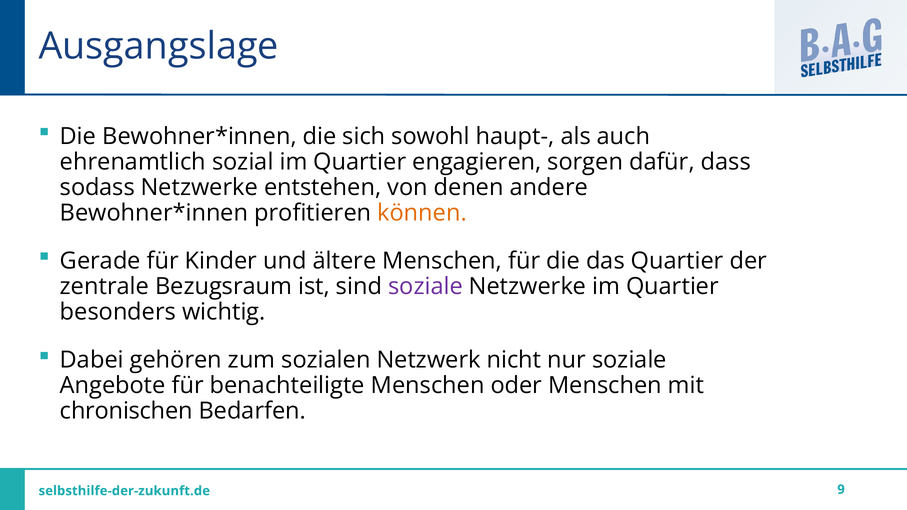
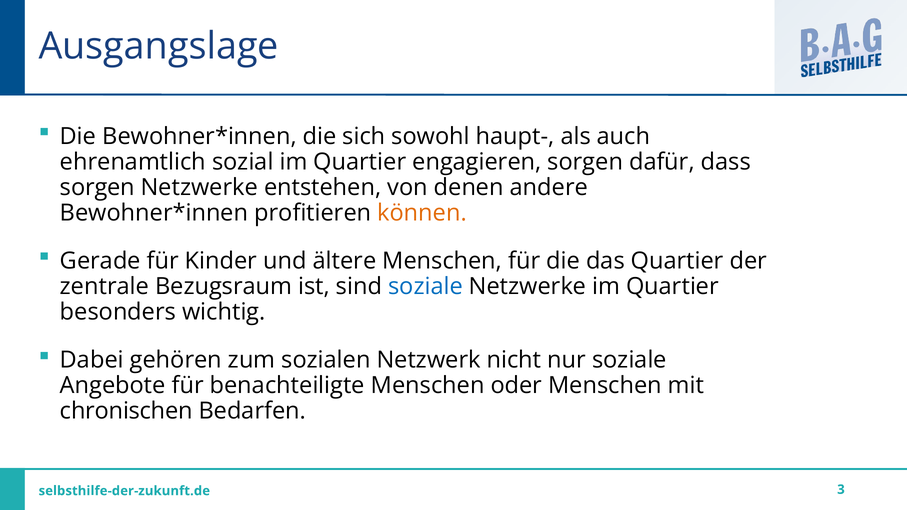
sodass: sodass -> sorgen (97, 187)
soziale colour: purple -> blue (426, 286)
9: 9 -> 3 (841, 490)
